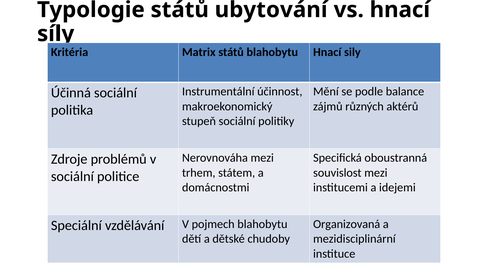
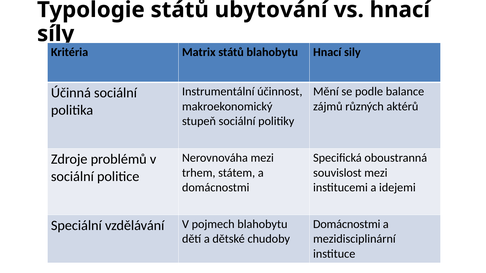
Organizovaná: Organizovaná -> Domácnostmi (347, 224)
